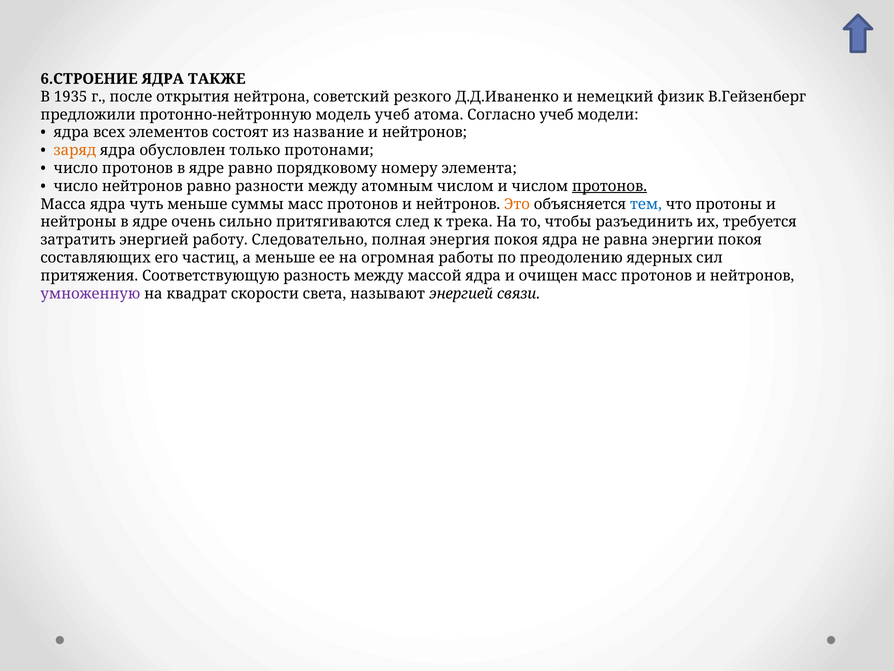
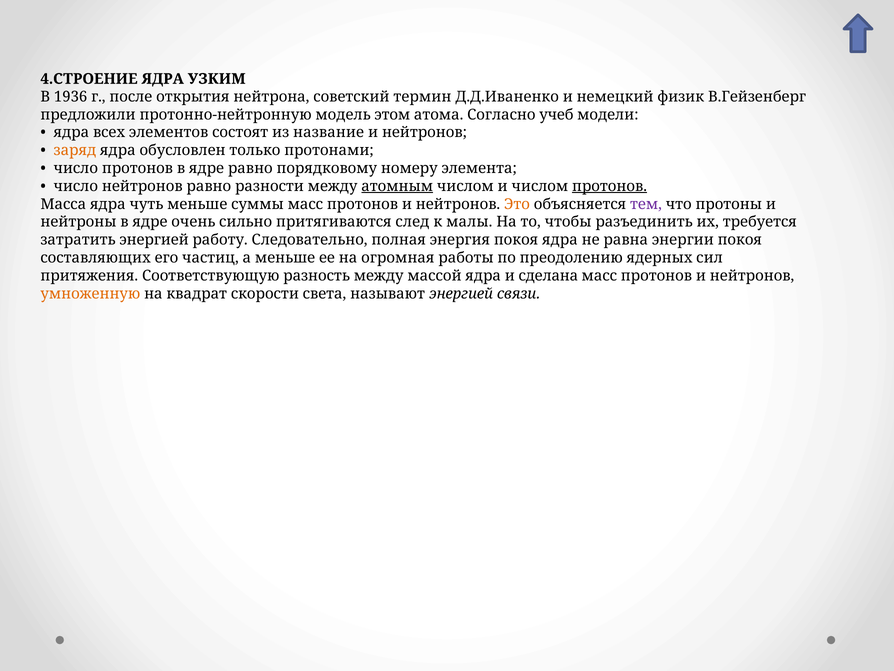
6.СТРОЕНИЕ: 6.СТРОЕНИЕ -> 4.СТРОЕНИЕ (89, 79)
ТАКЖЕ: ТАКЖЕ -> УЗКИМ (217, 79)
1935: 1935 -> 1936 (71, 97)
резкого: резкого -> термин (422, 97)
модель учеб: учеб -> этом (392, 115)
атомным underline: none -> present (397, 186)
тем colour: blue -> purple (646, 204)
трека: трека -> малы (469, 222)
очищен: очищен -> сделана (548, 275)
умноженную colour: purple -> orange (90, 293)
